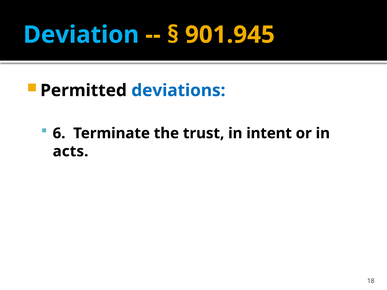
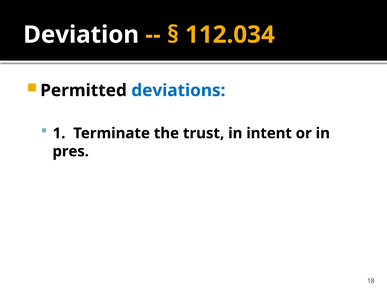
Deviation colour: light blue -> white (81, 35)
901.945: 901.945 -> 112.034 (230, 35)
6: 6 -> 1 (59, 133)
acts: acts -> pres (71, 151)
